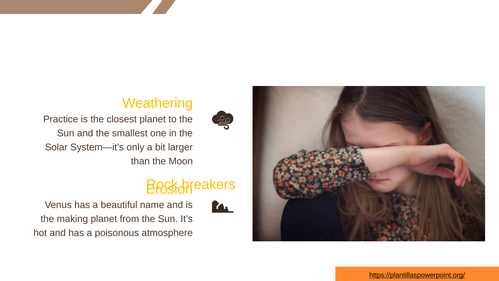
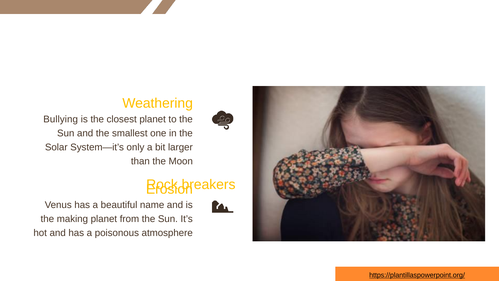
Practice: Practice -> Bullying (61, 119)
